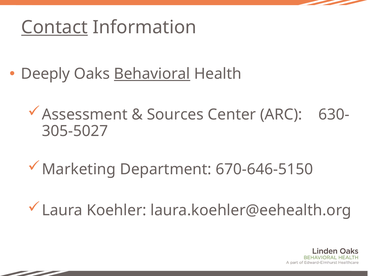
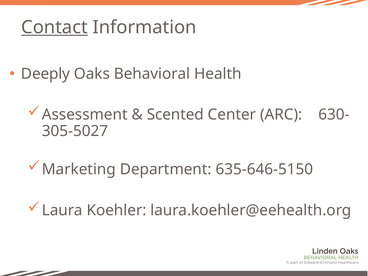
Behavioral underline: present -> none (152, 74)
Sources: Sources -> Scented (175, 115)
670-646-5150: 670-646-5150 -> 635-646-5150 (264, 169)
